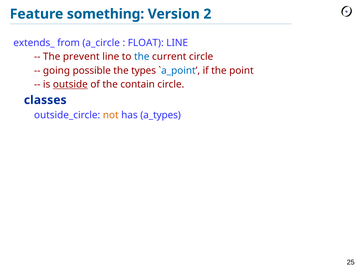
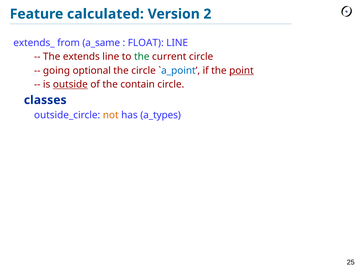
something: something -> calculated (105, 14)
a_circle: a_circle -> a_same (101, 43)
prevent: prevent -> extends (81, 57)
the colour: blue -> green (142, 57)
possible: possible -> optional (92, 71)
the types: types -> circle (144, 71)
point underline: none -> present (241, 71)
